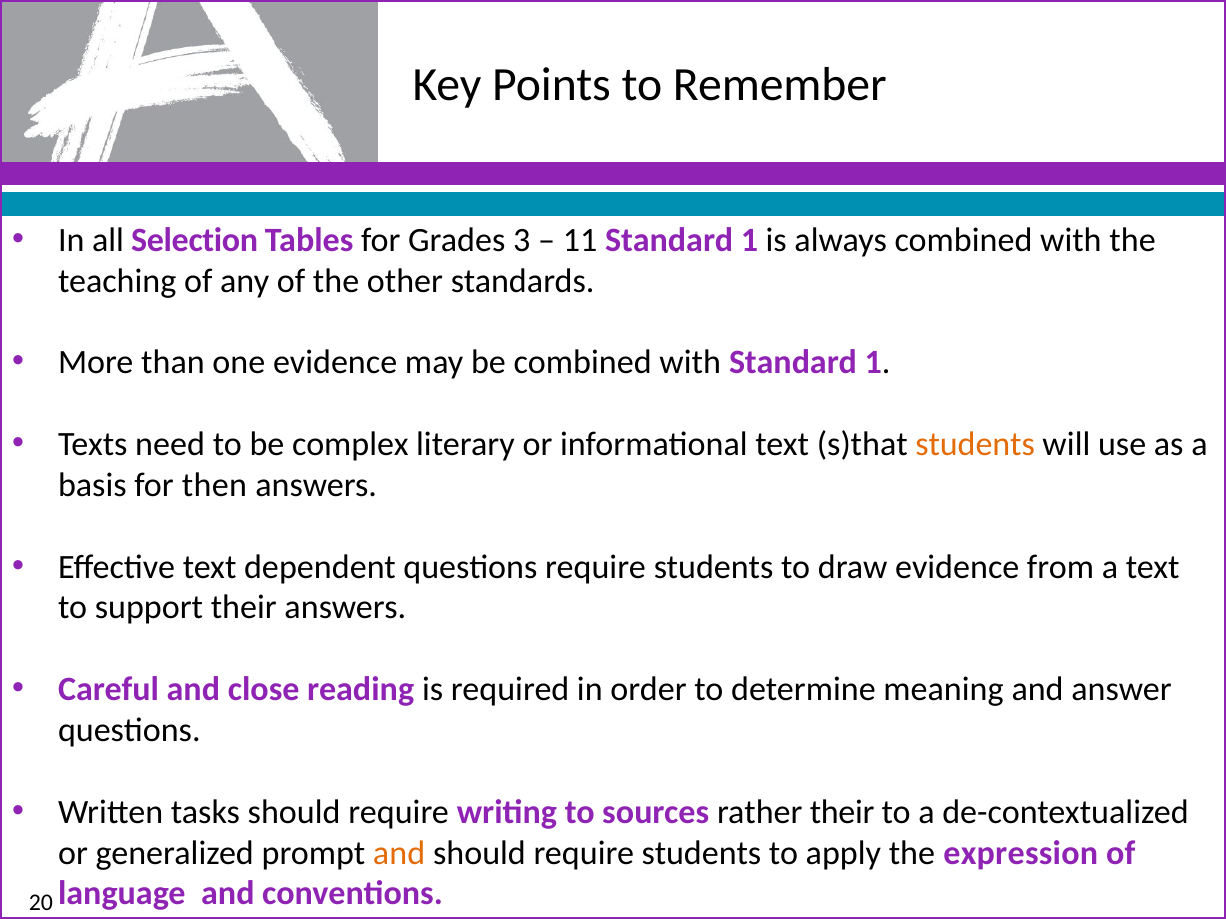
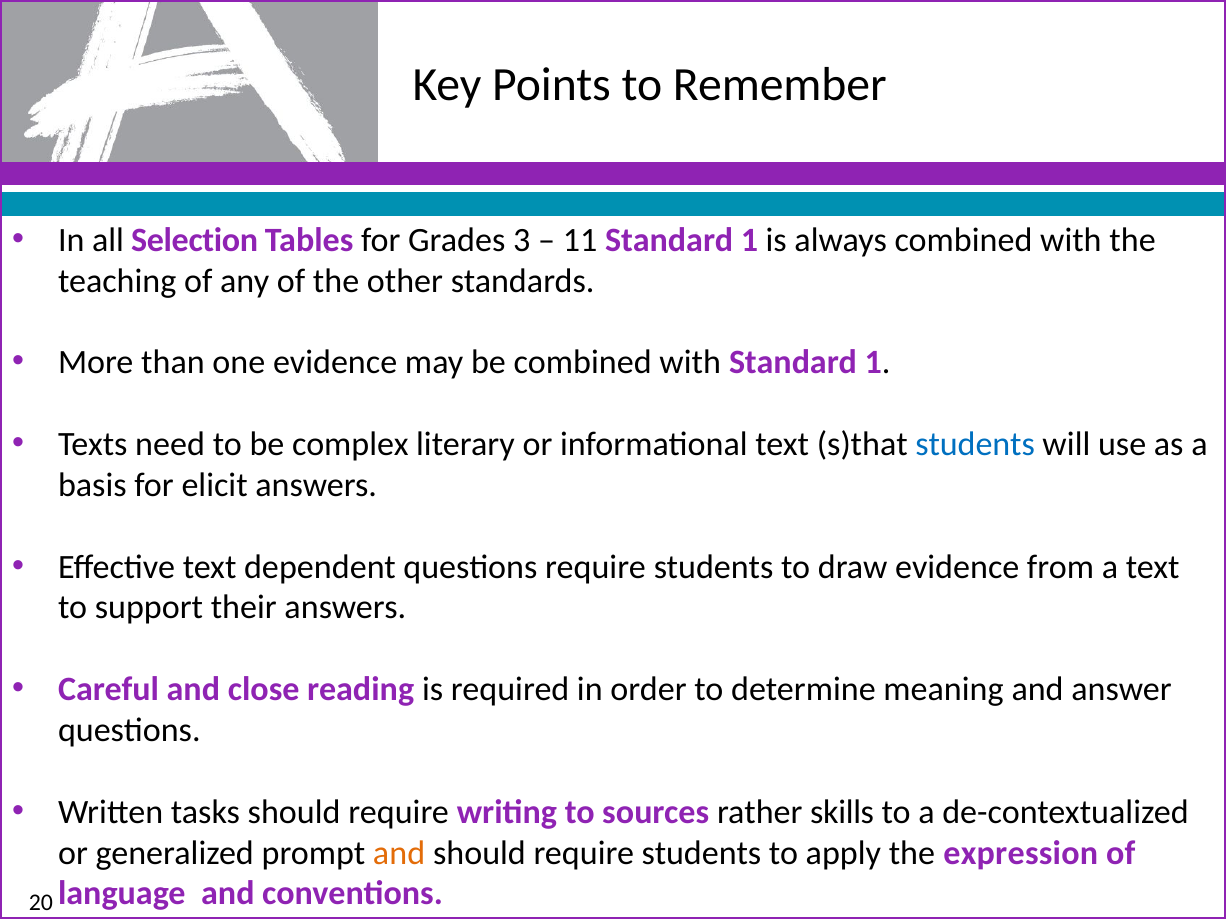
students colour: orange -> blue (975, 444)
then: then -> elicit (215, 485)
rather their: their -> skills (842, 812)
